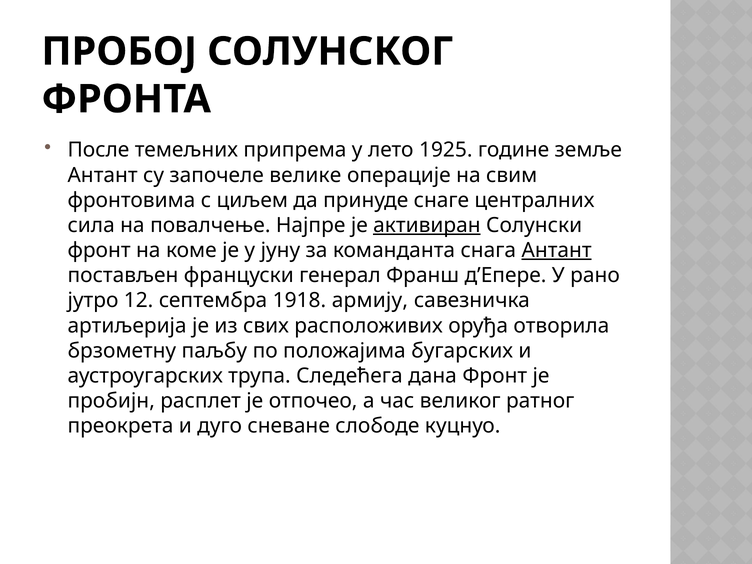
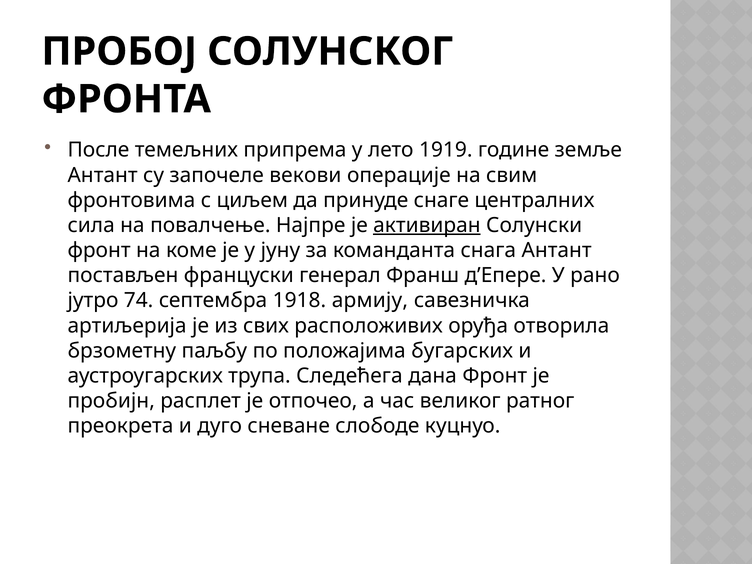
1925: 1925 -> 1919 (446, 150)
велике: велике -> векови (305, 175)
Антант underline: present -> none (557, 250)
12: 12 -> 74 (139, 301)
